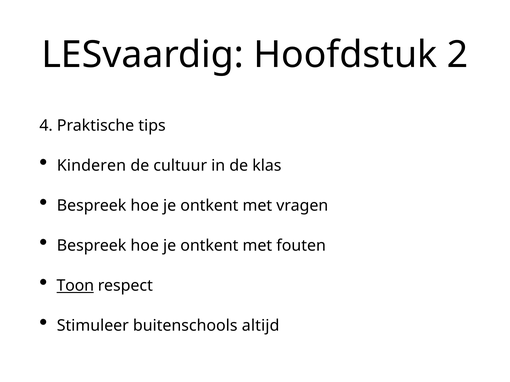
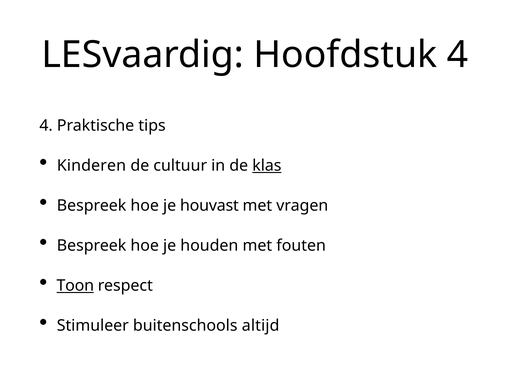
Hoofdstuk 2: 2 -> 4 (458, 55)
klas underline: none -> present (267, 166)
ontkent: ontkent -> houvast (209, 206)
ontkent: ontkent -> houden (209, 246)
